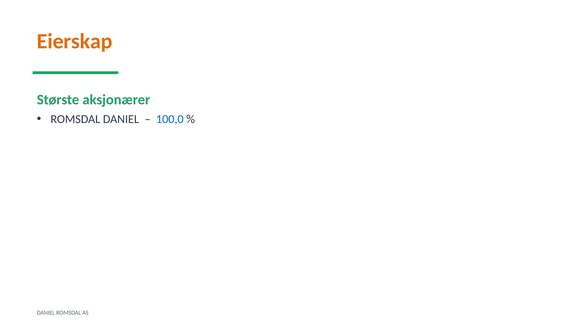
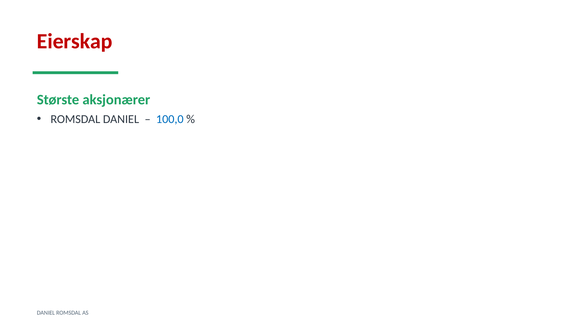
Eierskap colour: orange -> red (75, 41)
